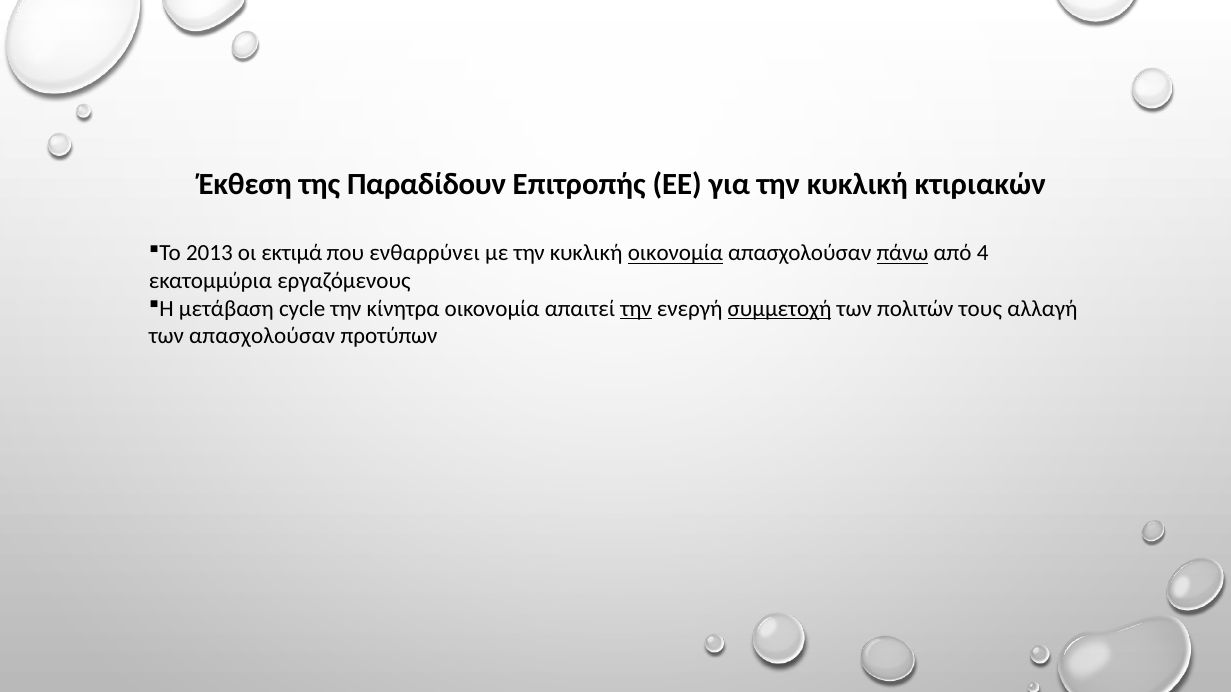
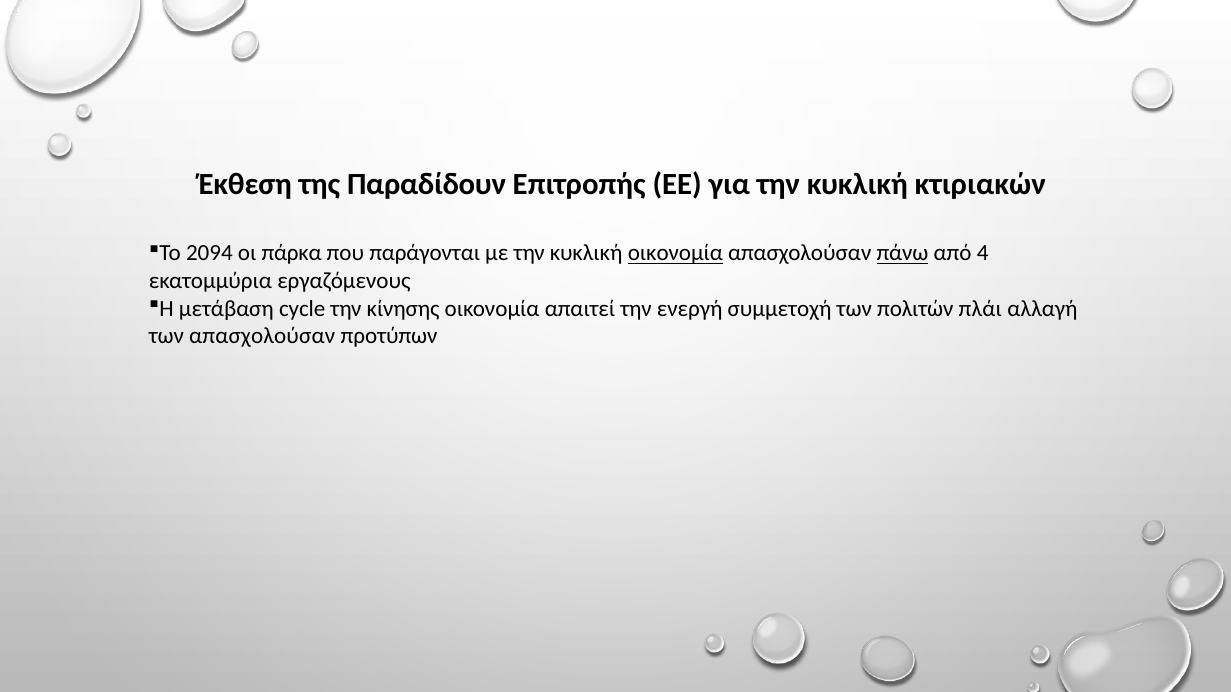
2013: 2013 -> 2094 (209, 253)
εκτιμά: εκτιμά -> πάρκα (292, 253)
ενθαρρύνει: ενθαρρύνει -> παράγονται (425, 253)
κίνητρα: κίνητρα -> κίνησης (403, 309)
την underline: present -> none (636, 309)
συμμετοχή underline: present -> none (780, 309)
τους: τους -> πλάι (980, 309)
